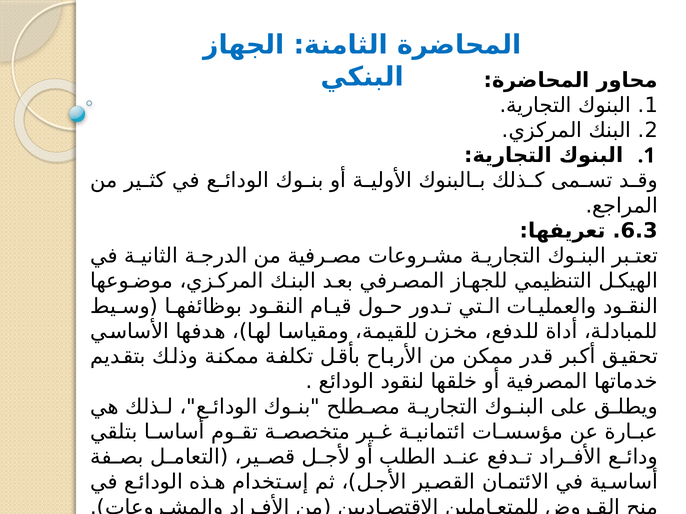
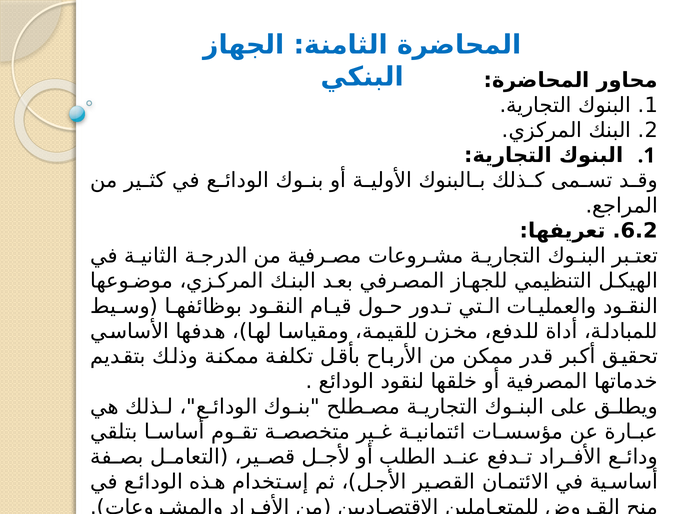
6.3: 6.3 -> 6.2 (639, 231)
